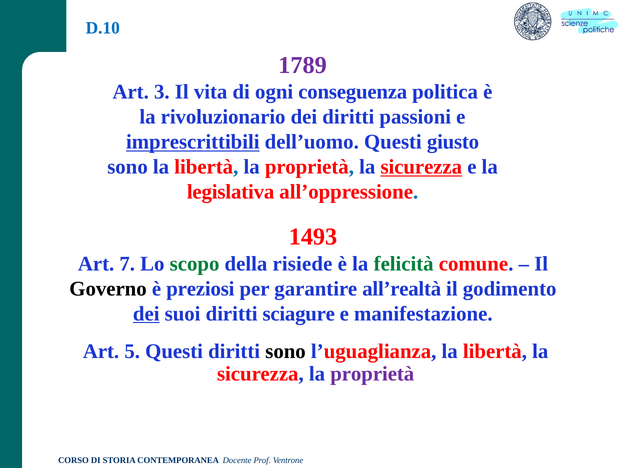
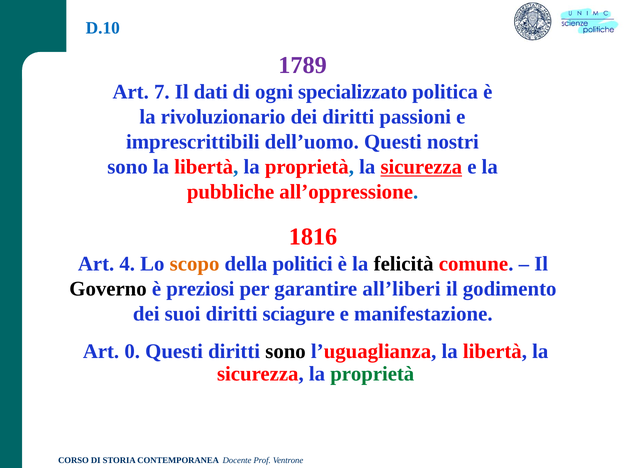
3: 3 -> 7 (162, 92)
vita: vita -> dati (211, 92)
conseguenza: conseguenza -> specializzato (353, 92)
imprescrittibili underline: present -> none (193, 142)
giusto: giusto -> nostri (453, 142)
legislativa: legislativa -> pubbliche (231, 192)
1493: 1493 -> 1816 (313, 237)
7: 7 -> 4 (127, 264)
scopo colour: green -> orange (195, 264)
risiede: risiede -> politici (303, 264)
felicità colour: green -> black (404, 264)
all’realtà: all’realtà -> all’liberi (402, 289)
dei underline: present -> none (146, 314)
5: 5 -> 0 (132, 351)
proprietà colour: purple -> green (372, 374)
